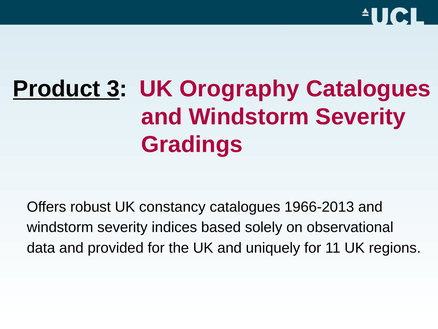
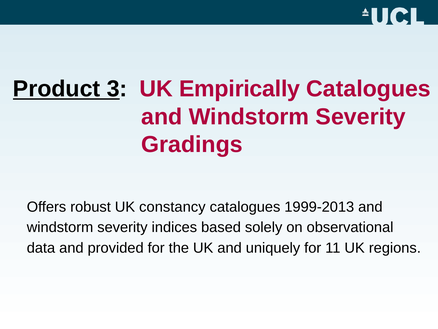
Orography: Orography -> Empirically (240, 89)
1966-2013: 1966-2013 -> 1999-2013 (319, 207)
